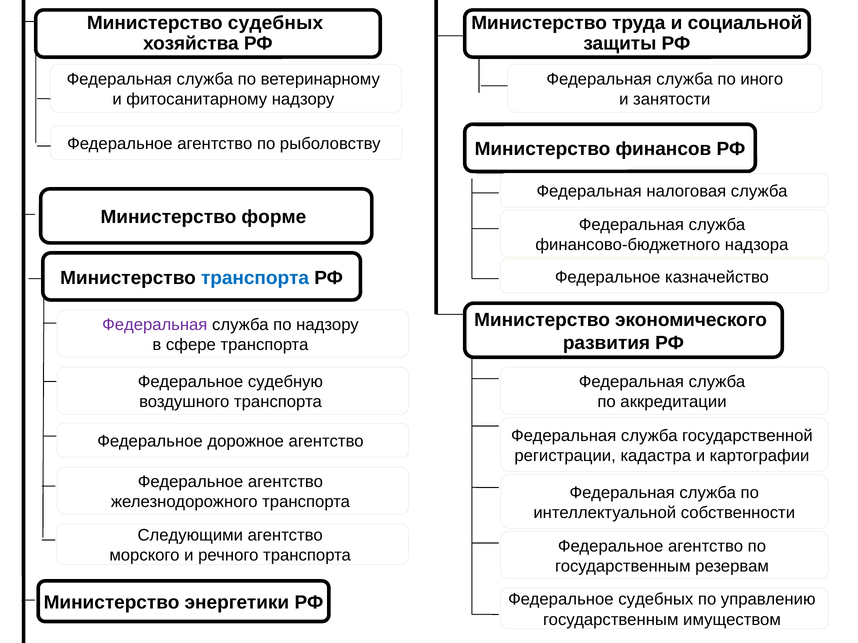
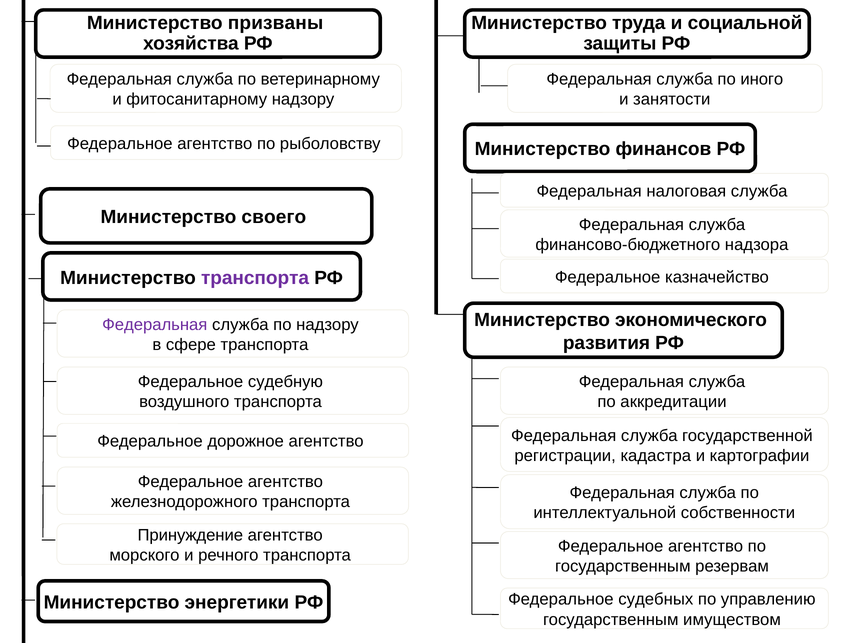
Министерство судебных: судебных -> призваны (276, 23)
форме: форме -> своего (274, 217)
транспорта colour: blue -> purple (255, 278)
Следующими: Следующими -> Принуждение (190, 536)
